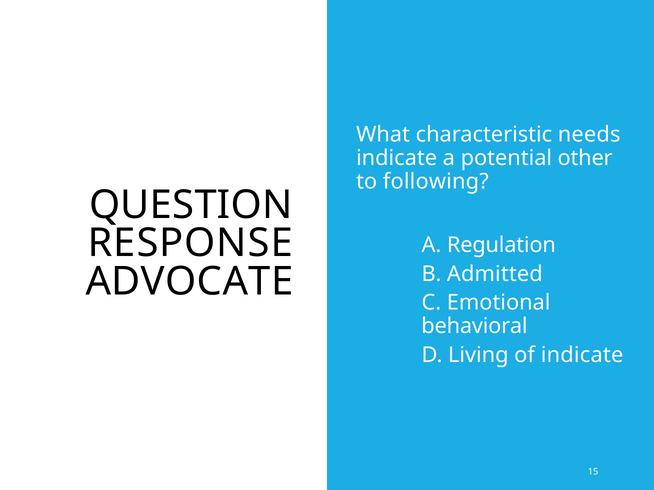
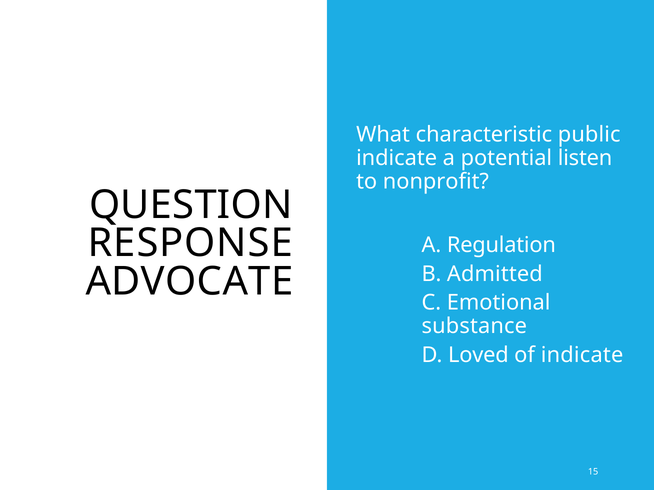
needs: needs -> public (589, 135)
other: other -> listen (585, 158)
following: following -> nonprofit (436, 182)
behavioral: behavioral -> substance (474, 327)
Living: Living -> Loved (478, 356)
